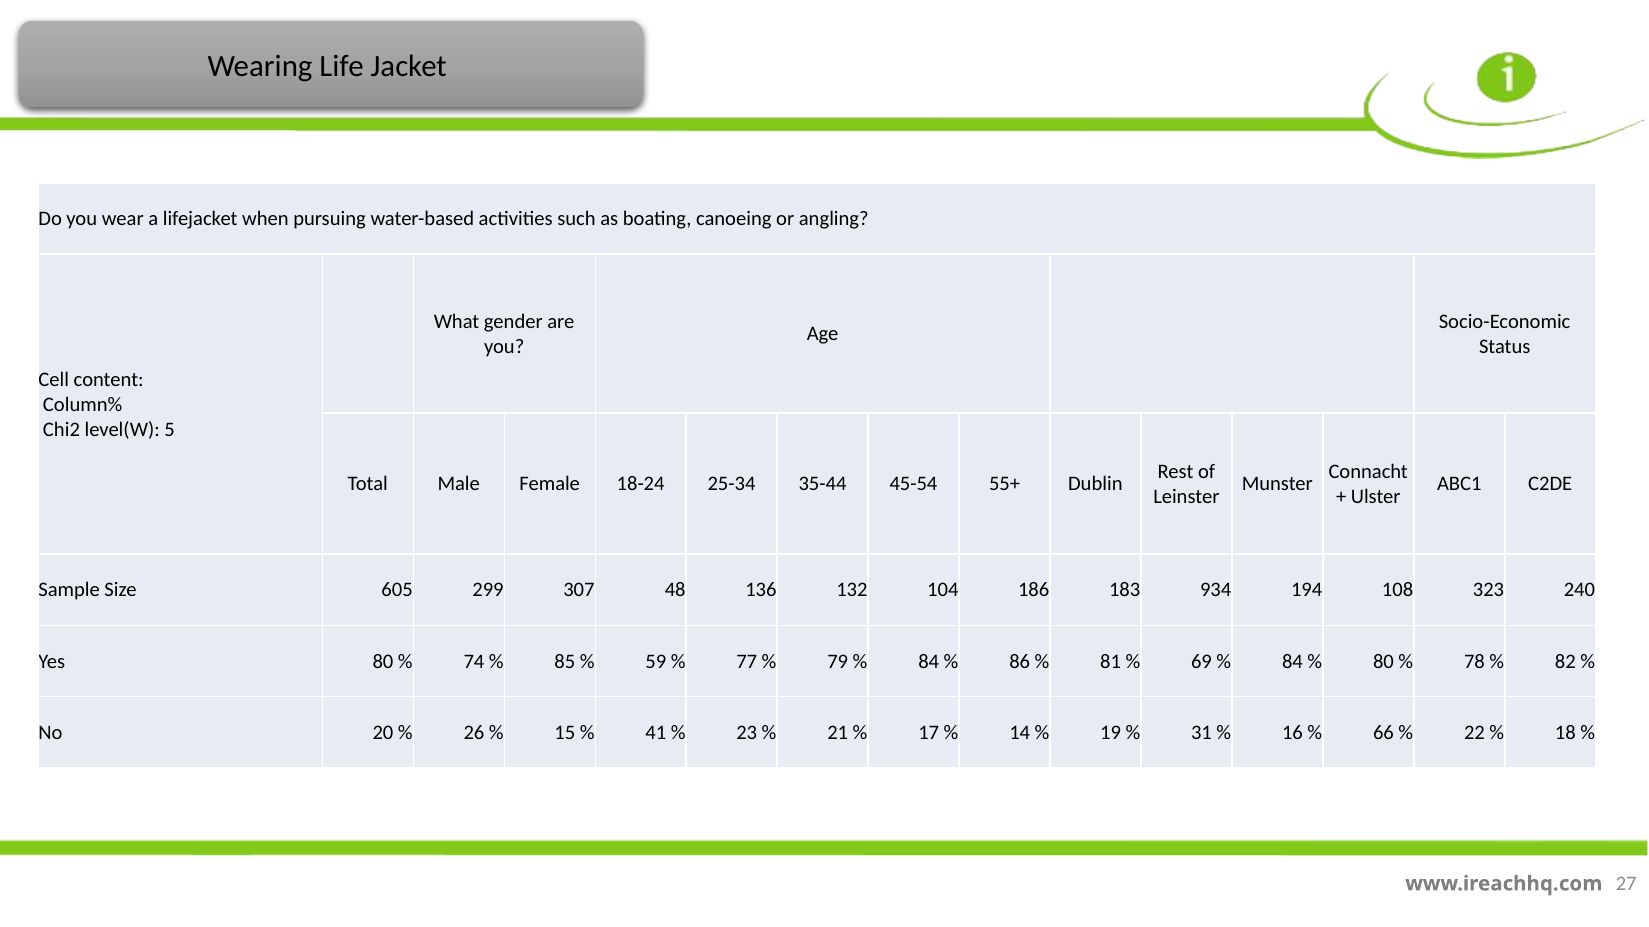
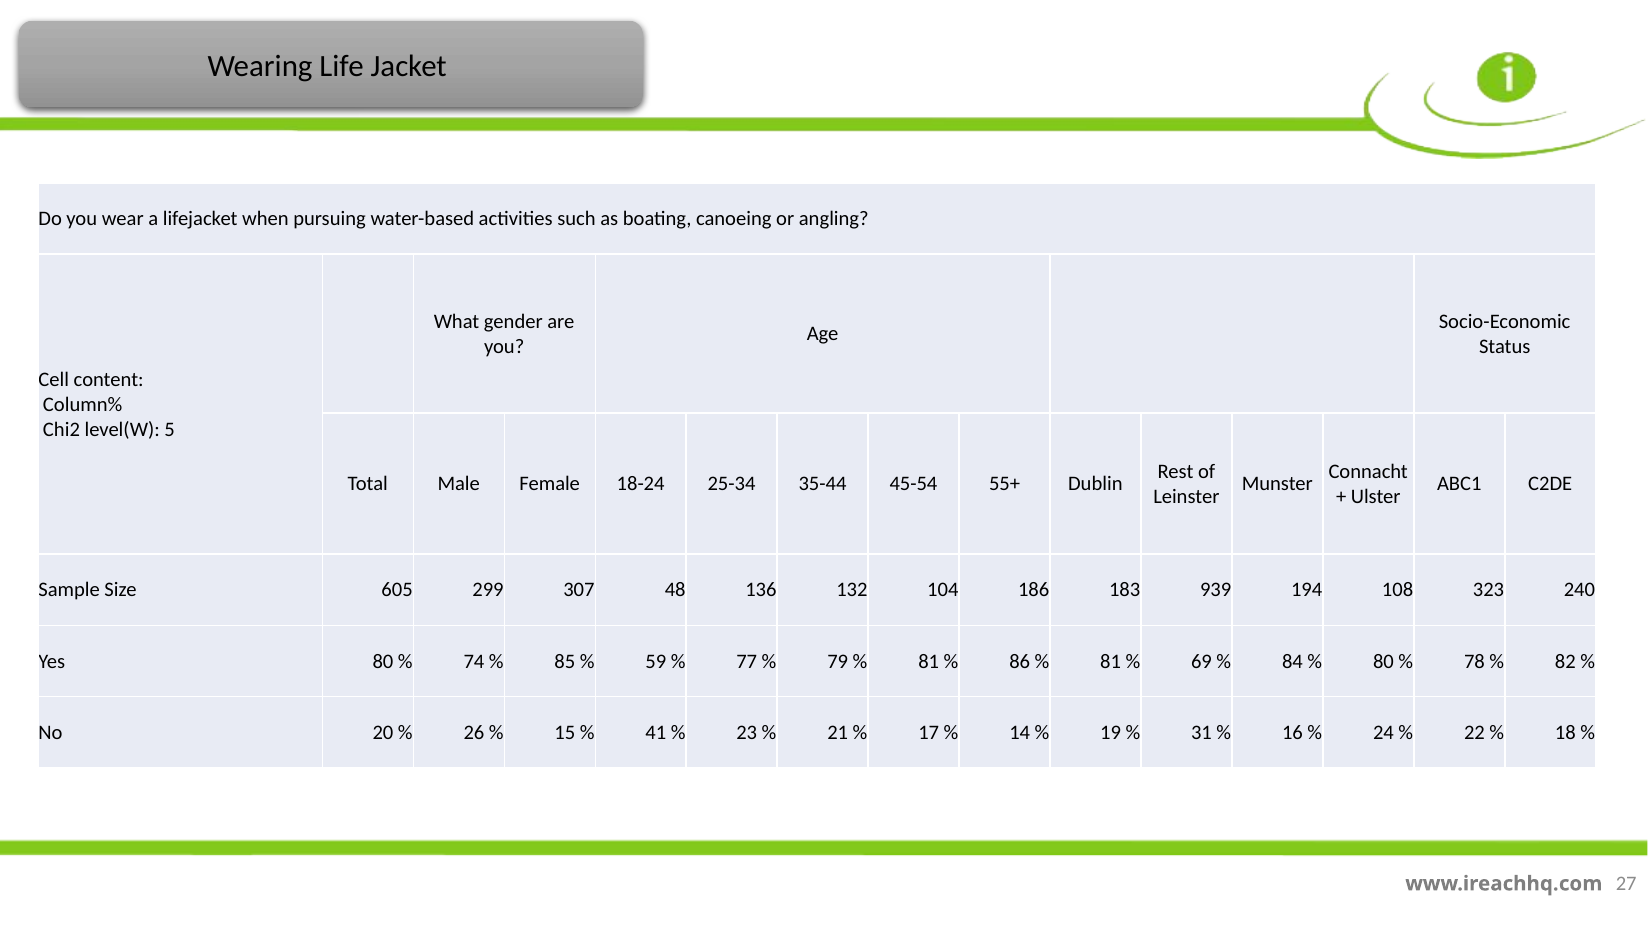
934: 934 -> 939 (1216, 590)
84: 84 -> 81 (929, 662)
66: 66 -> 24 (1383, 733)
